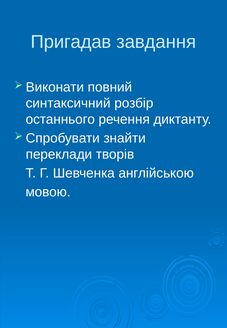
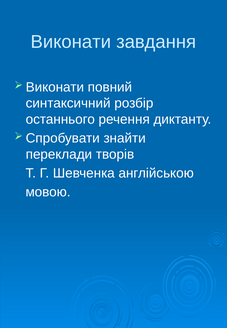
Пригадав: Пригадав -> Виконати (71, 42)
